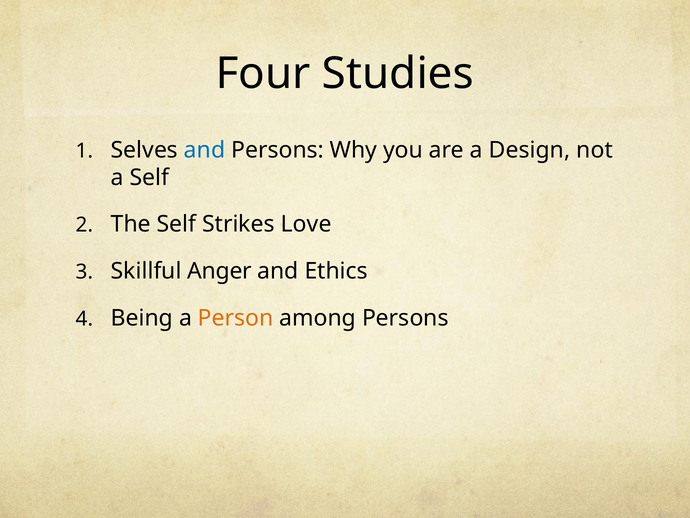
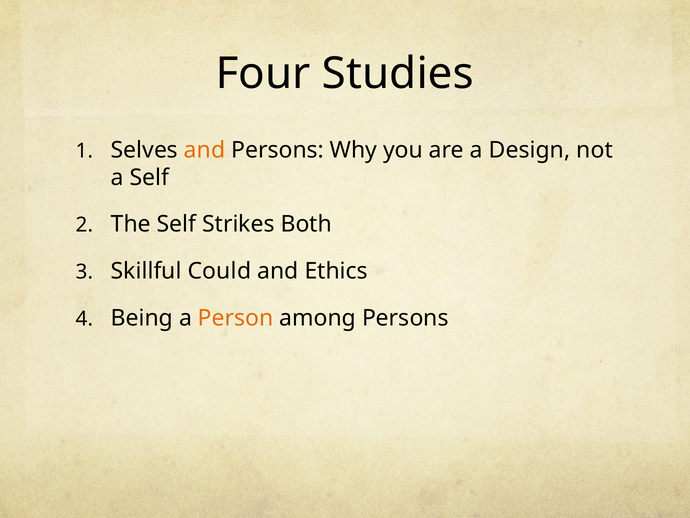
and colour: blue -> orange (205, 150)
Love: Love -> Both (306, 224)
Anger: Anger -> Could (219, 271)
